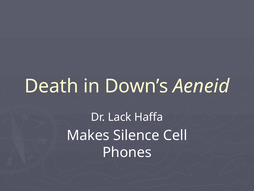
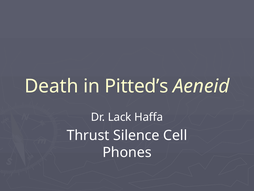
Down’s: Down’s -> Pitted’s (136, 86)
Makes: Makes -> Thrust (88, 135)
